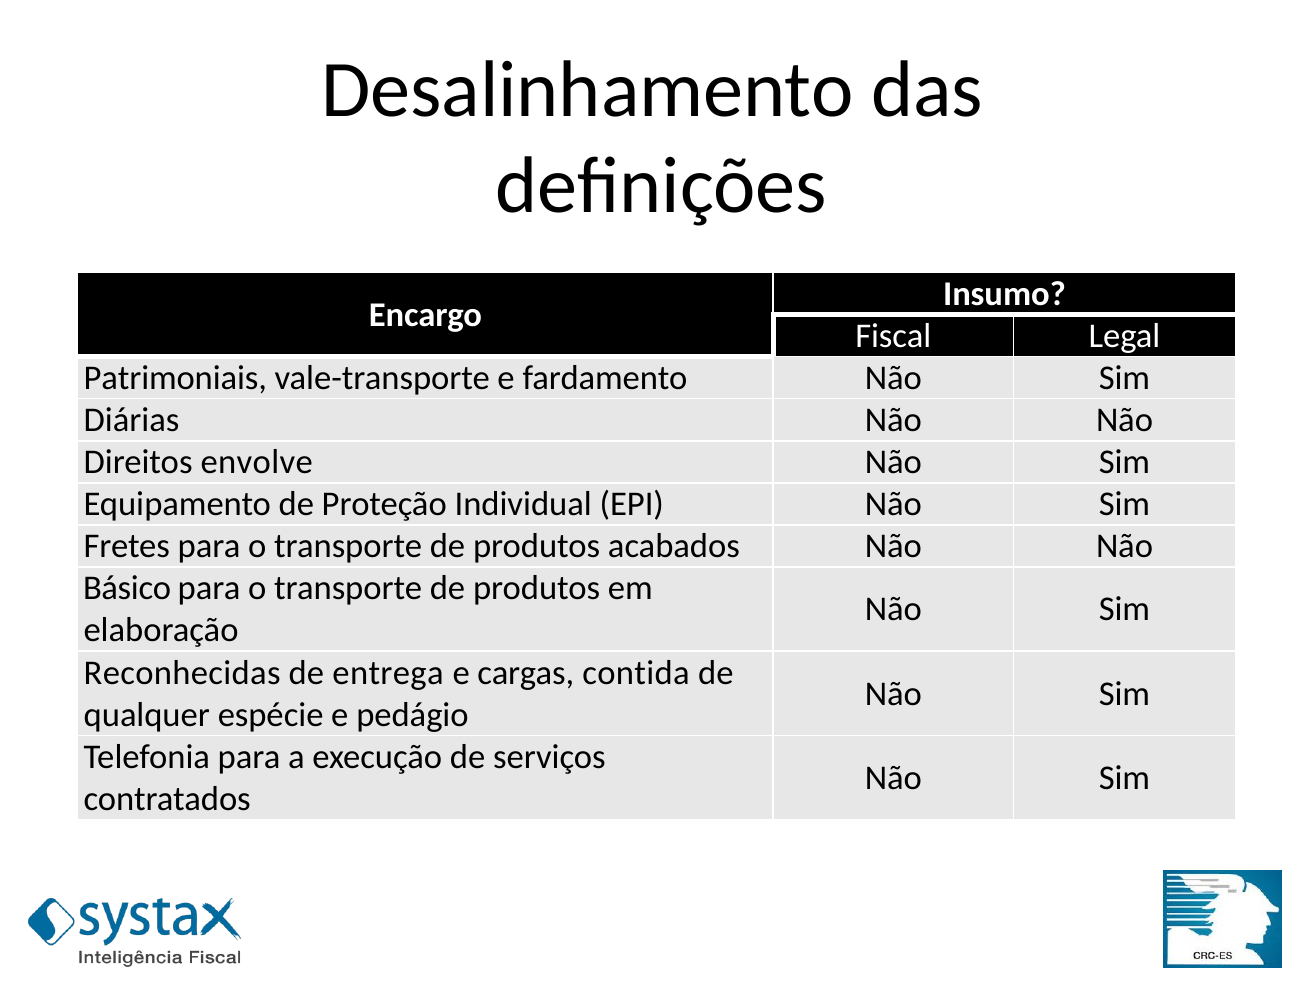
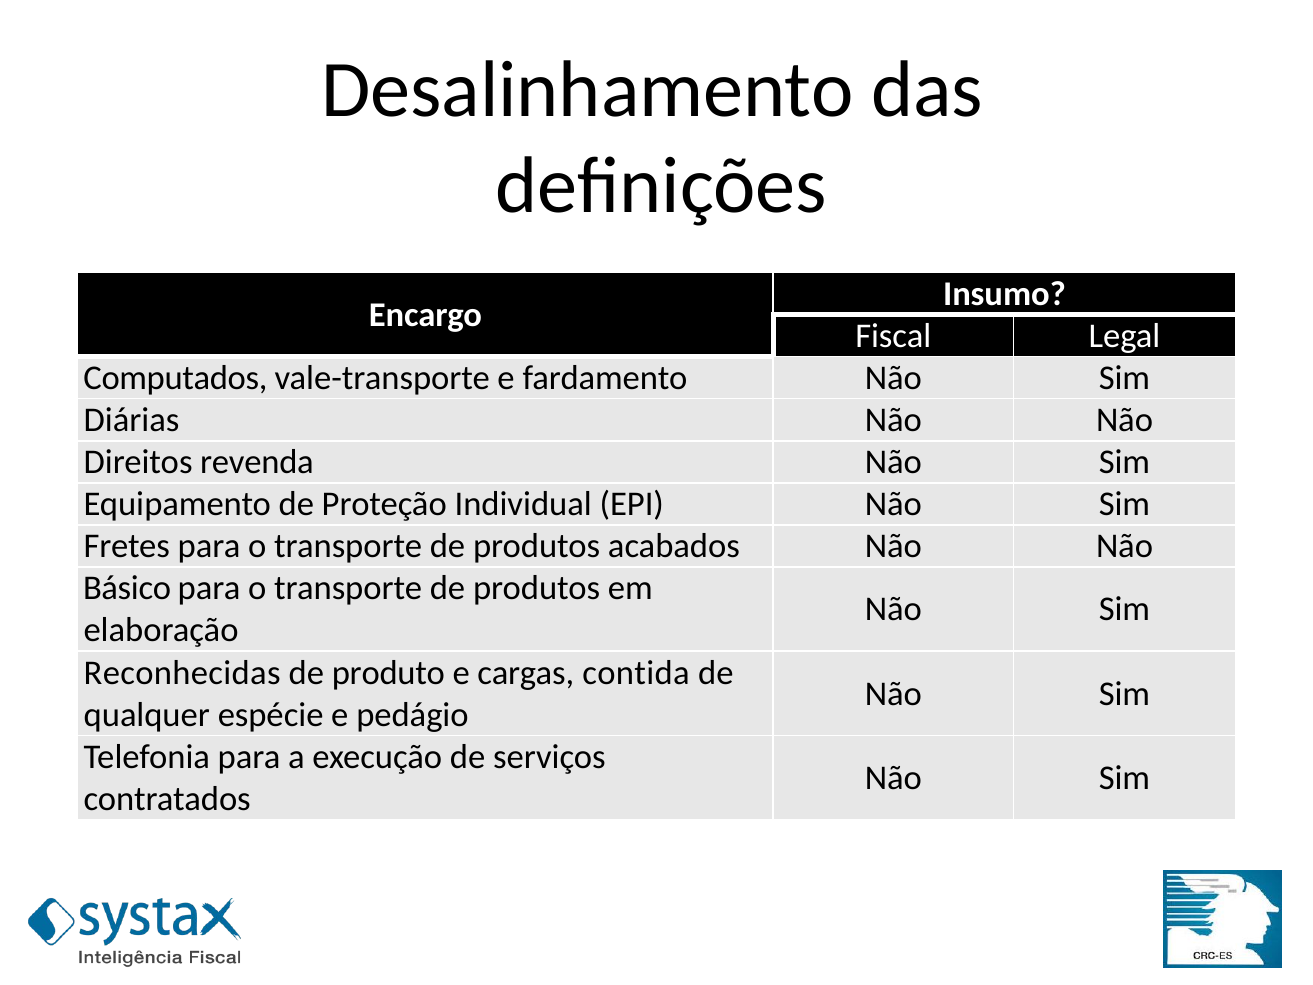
Patrimoniais: Patrimoniais -> Computados (175, 378)
envolve: envolve -> revenda (257, 462)
entrega: entrega -> produto (388, 672)
